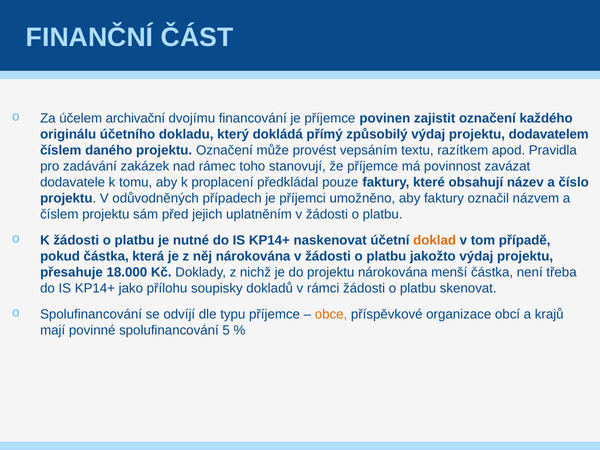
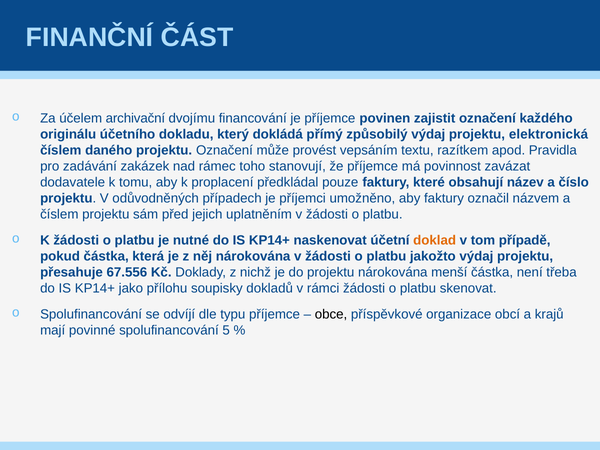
dodavatelem: dodavatelem -> elektronická (549, 134)
18.000: 18.000 -> 67.556 (127, 272)
obce colour: orange -> black (331, 314)
